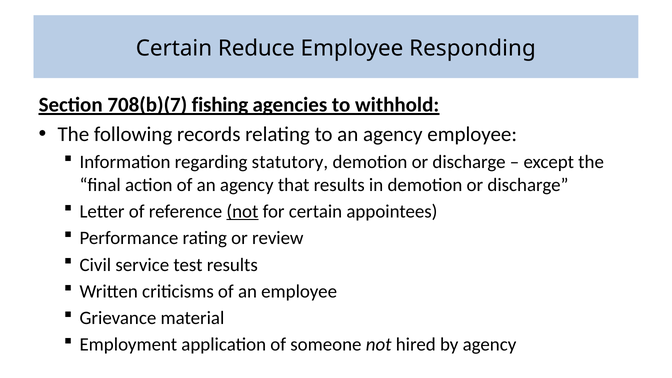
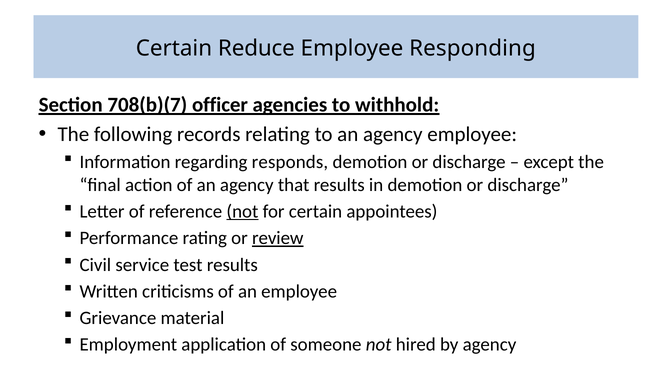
fishing: fishing -> officer (220, 105)
statutory: statutory -> responds (290, 162)
review underline: none -> present (278, 238)
